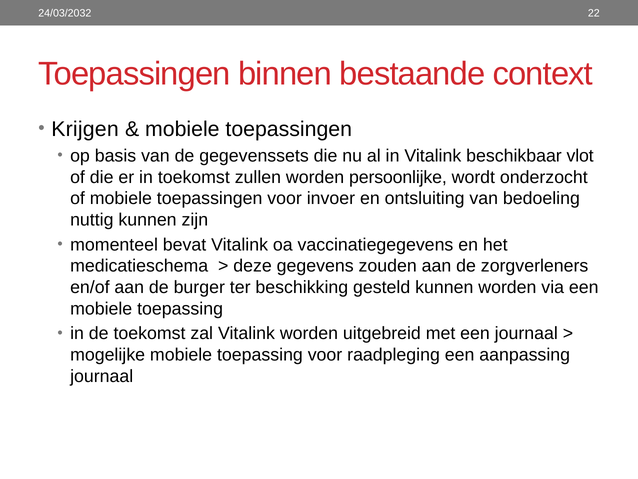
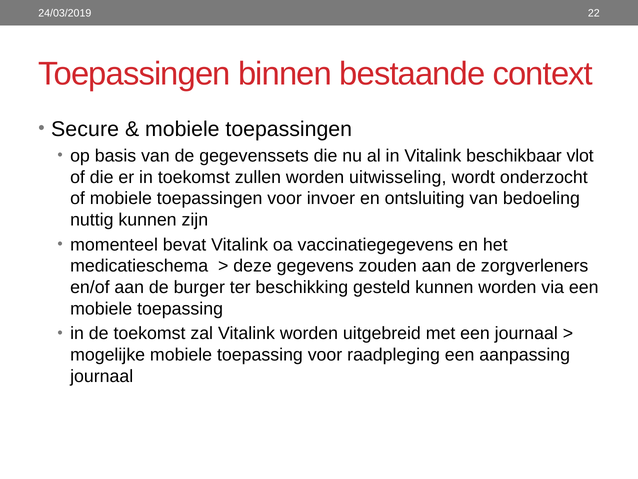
24/03/2032: 24/03/2032 -> 24/03/2019 (65, 13)
Krijgen: Krijgen -> Secure (85, 129)
persoonlijke: persoonlijke -> uitwisseling (398, 177)
